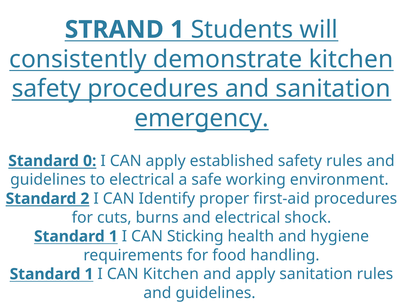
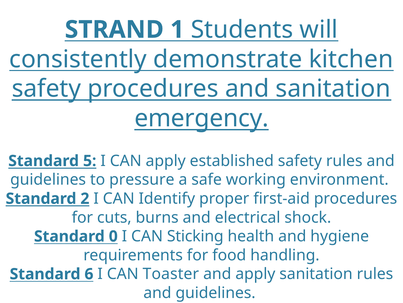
0: 0 -> 5 (90, 161)
to electrical: electrical -> pressure (142, 179)
1: 1 -> 0 (113, 236)
1: 1 -> 6 (89, 273)
CAN Kitchen: Kitchen -> Toaster (171, 273)
